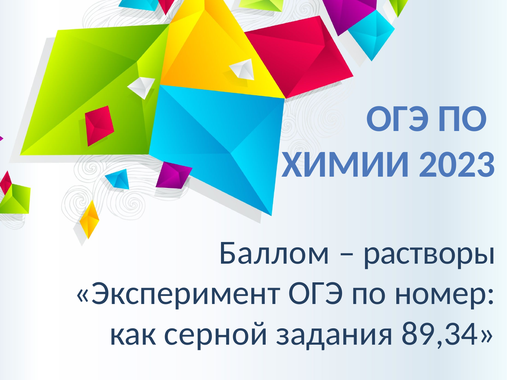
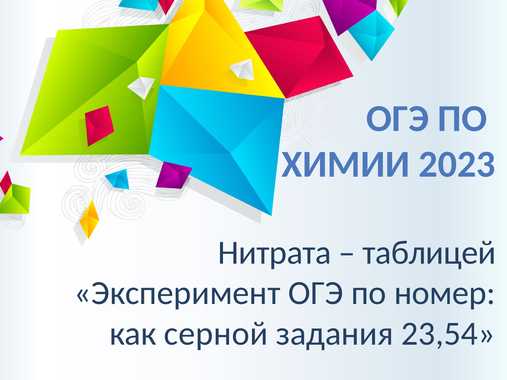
Баллом: Баллом -> Нитрата (275, 253)
растворы: растворы -> таблицей (429, 253)
89,34: 89,34 -> 23,54 (448, 334)
